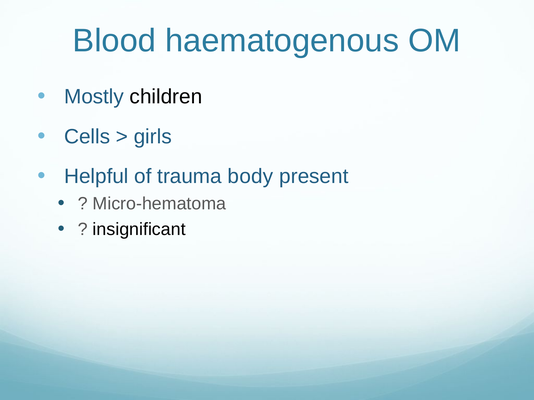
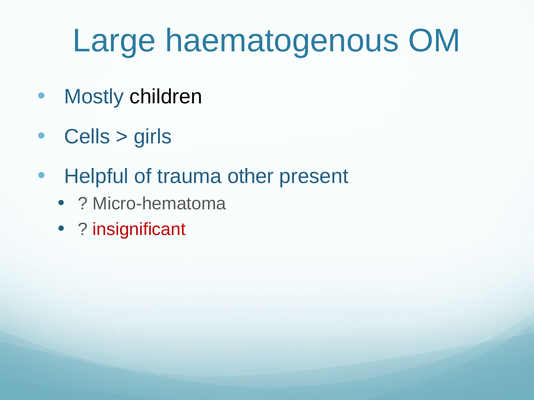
Blood: Blood -> Large (114, 41)
body: body -> other (251, 176)
insignificant colour: black -> red (139, 230)
